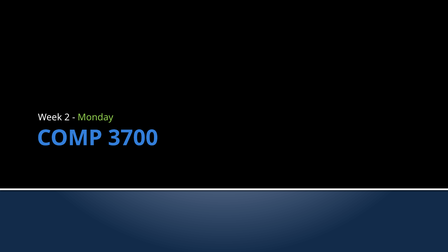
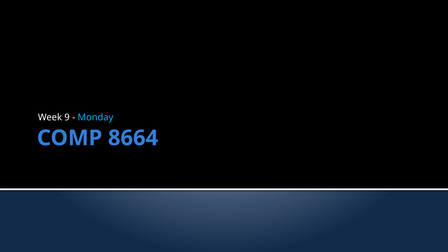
2: 2 -> 9 (67, 117)
Monday colour: light green -> light blue (95, 117)
3700: 3700 -> 8664 (133, 138)
